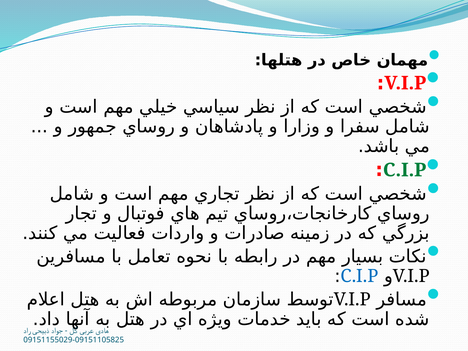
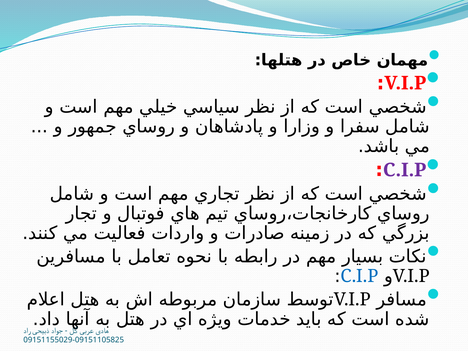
C.I.P colour: green -> purple (405, 170)
